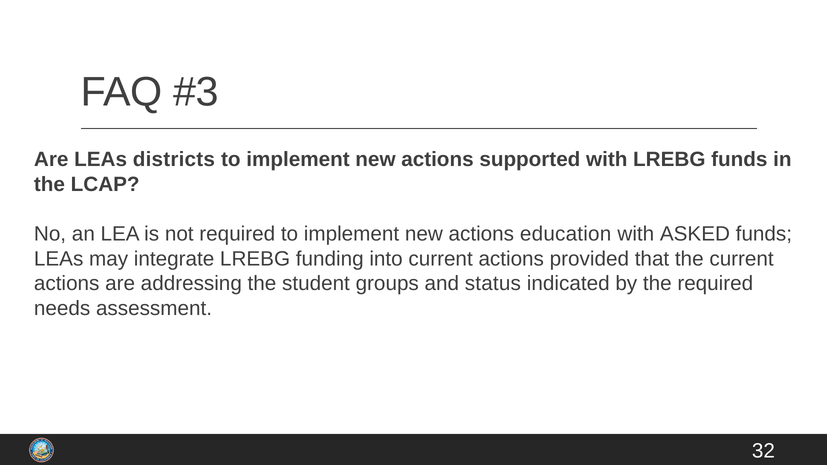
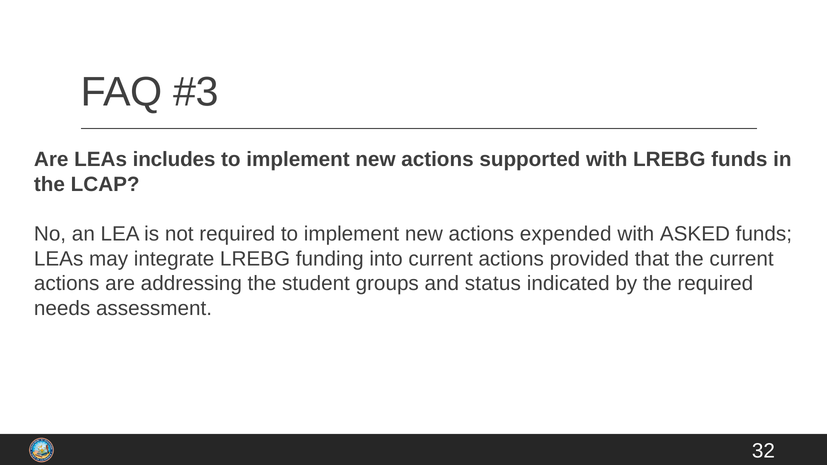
districts: districts -> includes (174, 160)
education: education -> expended (566, 234)
